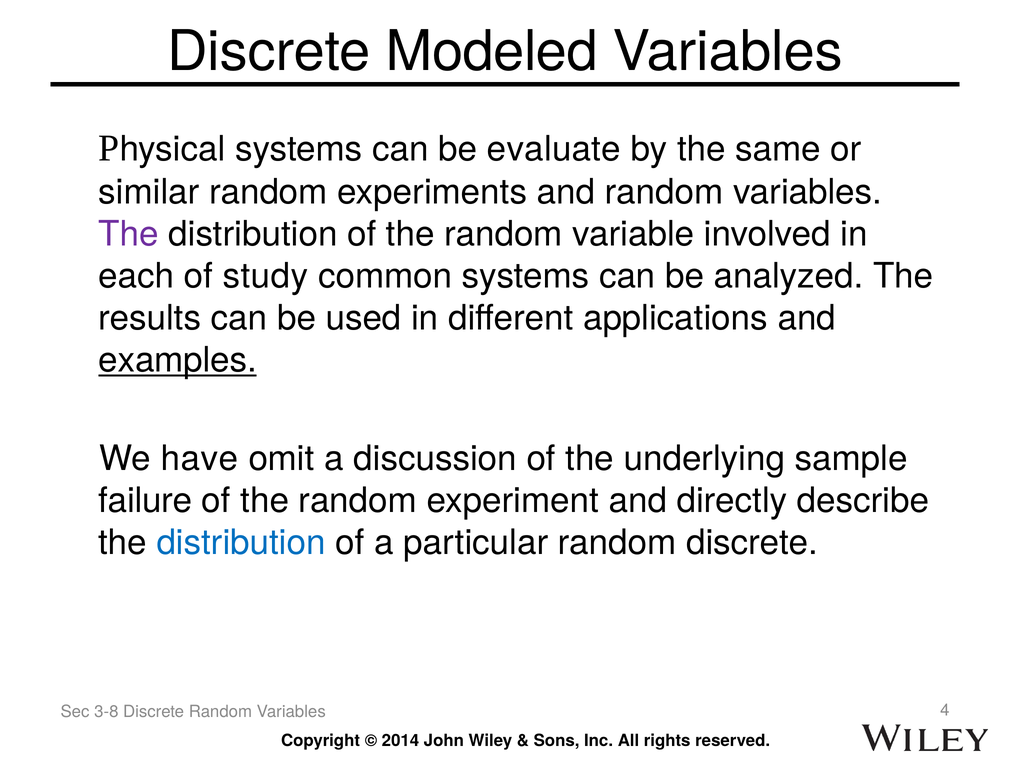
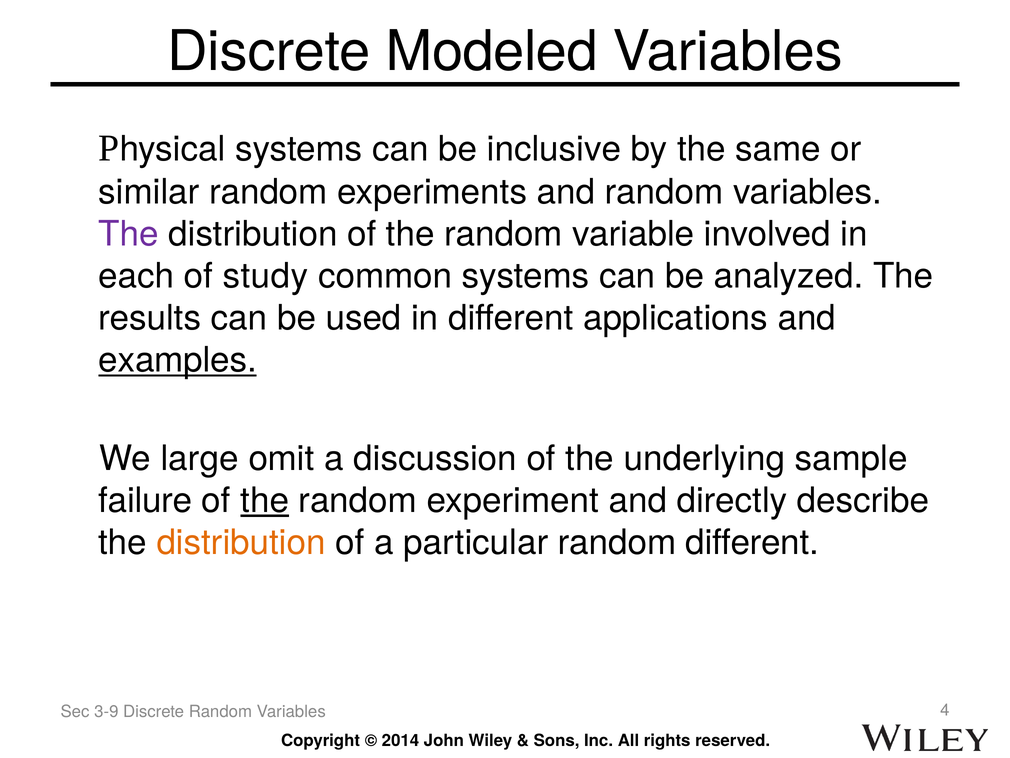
evaluate: evaluate -> inclusive (554, 149)
have: have -> large (200, 458)
the underline: none -> present (265, 500)
distribution colour: blue -> orange (241, 542)
random discrete: discrete -> different (752, 542)
3-8: 3-8 -> 3-9 (106, 711)
